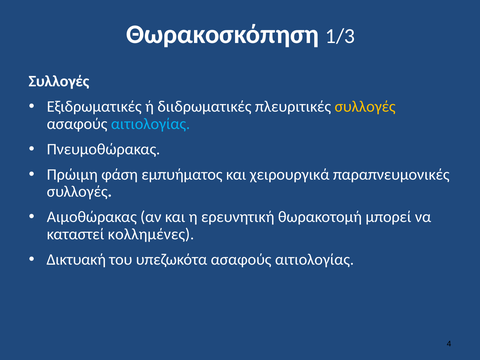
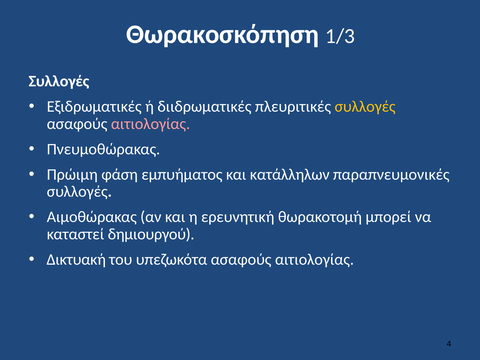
αιτιολογίας colour: light blue -> pink (150, 124)
χειρουργικά: χειρουργικά -> κατάλληλων (290, 174)
κολλημένες: κολλημένες -> δημιουργού (151, 234)
